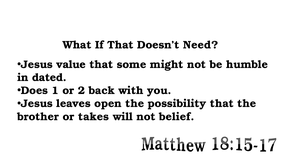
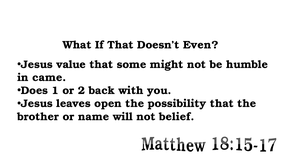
Need: Need -> Even (201, 45)
dated: dated -> came (49, 77)
takes: takes -> name (94, 116)
